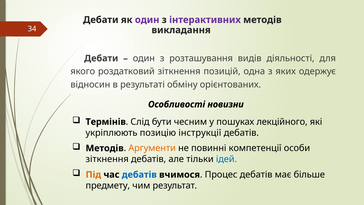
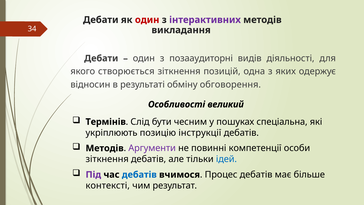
один colour: purple -> red (147, 20)
розташування: розташування -> позааудиторні (201, 58)
роздатковий: роздатковий -> створюється (126, 71)
орієнтованих: орієнтованих -> обговорення (230, 84)
новизни: новизни -> великий (226, 104)
лекційного: лекційного -> спеціальна (282, 122)
Аргументи colour: orange -> purple (152, 148)
Під colour: orange -> purple (93, 174)
предмету: предмету -> контексті (108, 185)
